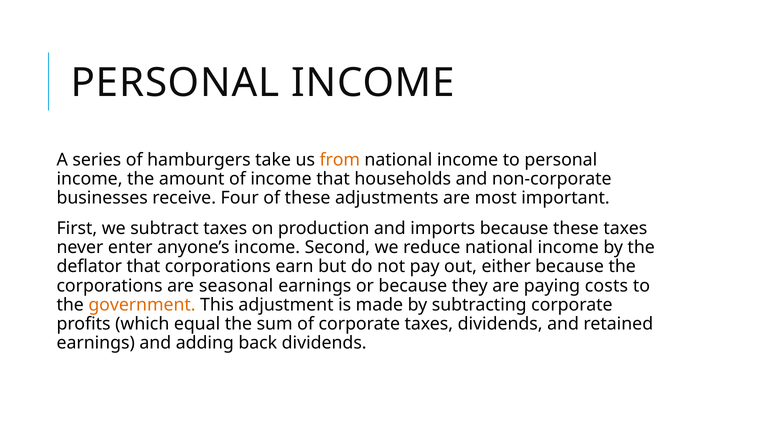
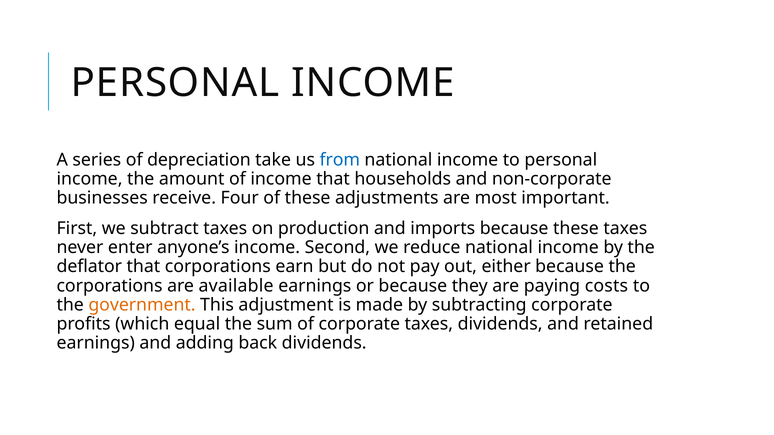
hamburgers: hamburgers -> depreciation (199, 160)
from colour: orange -> blue (340, 160)
seasonal: seasonal -> available (236, 286)
